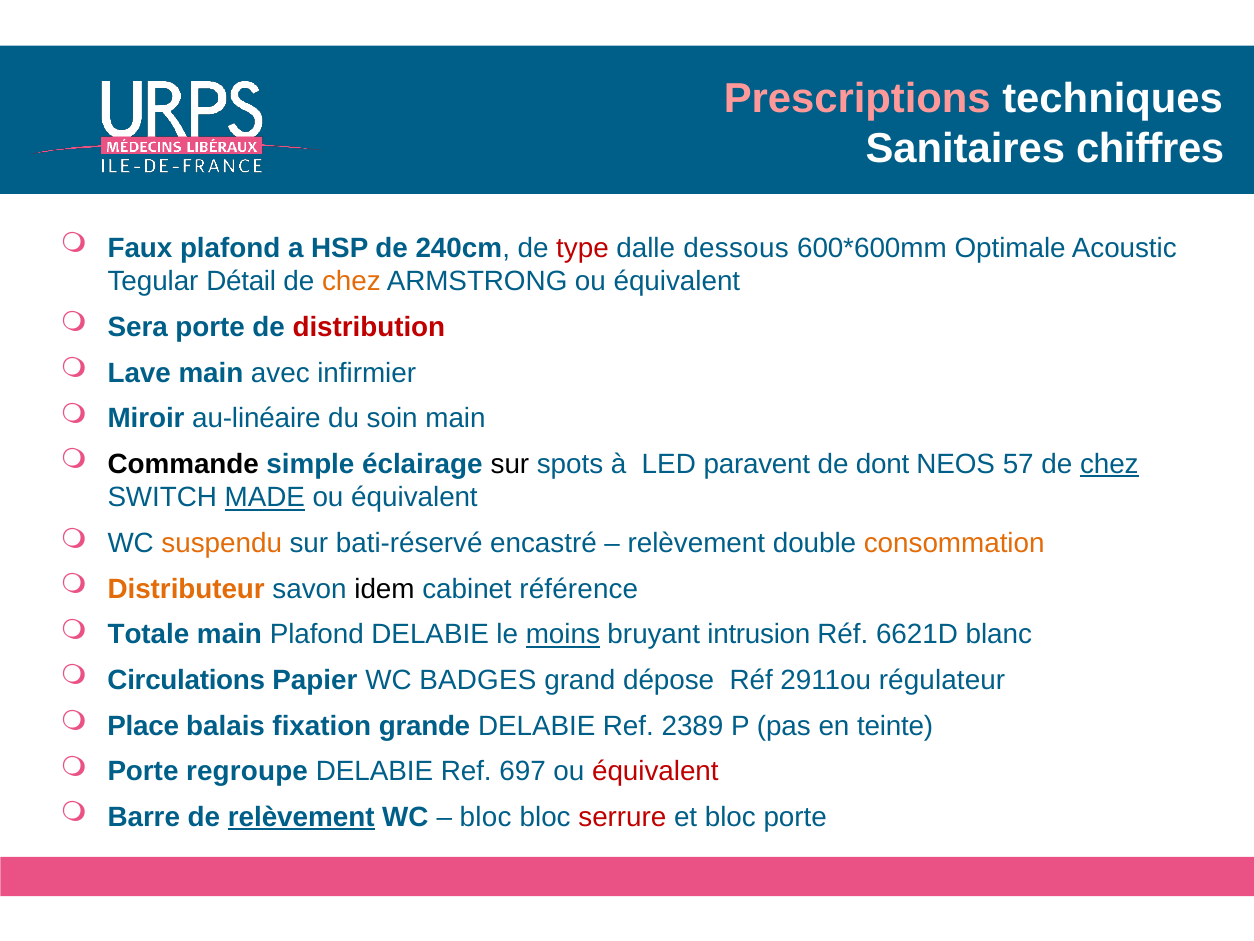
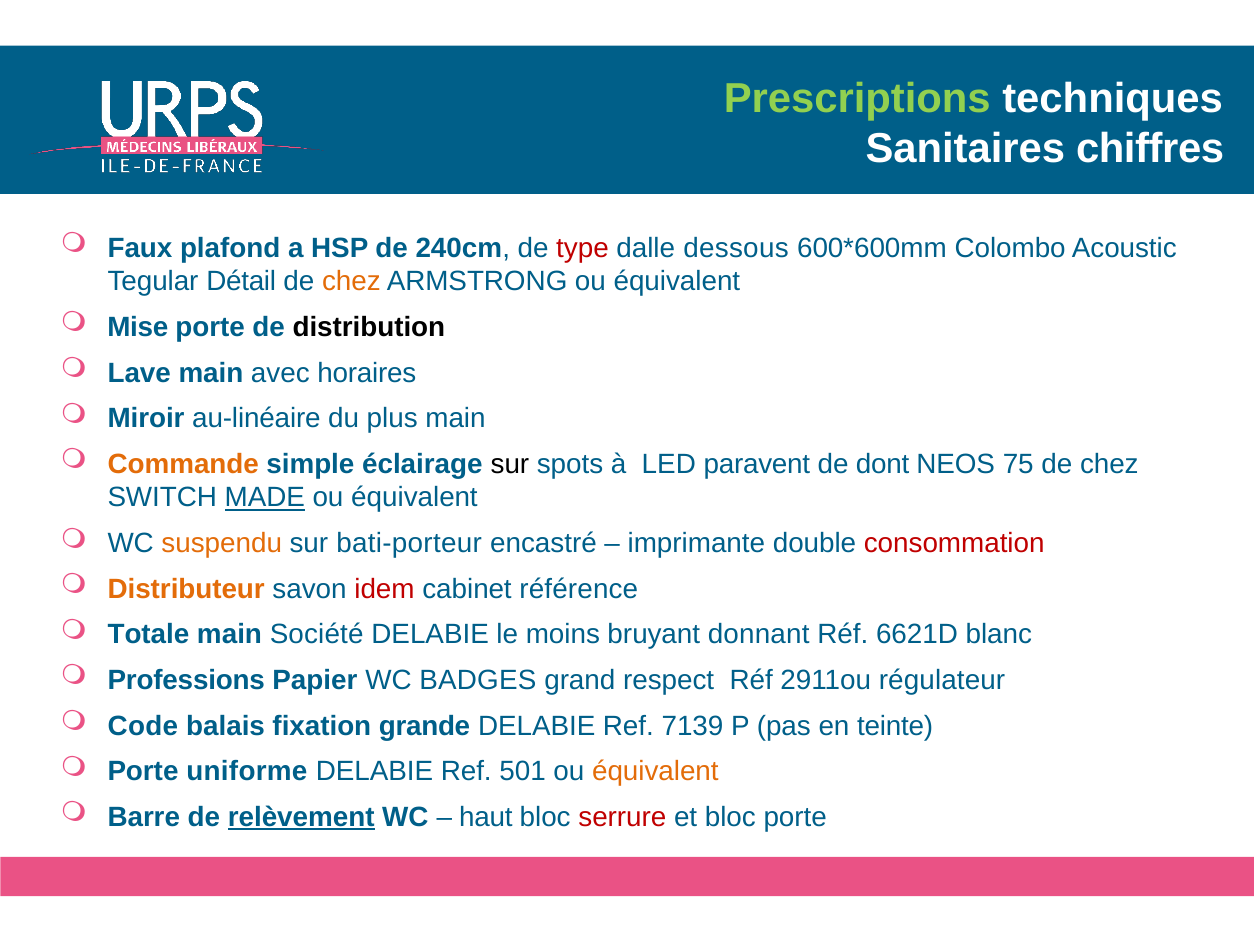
Prescriptions colour: pink -> light green (857, 99)
Optimale: Optimale -> Colombo (1010, 248)
Sera: Sera -> Mise (138, 327)
distribution colour: red -> black (369, 327)
infirmier: infirmier -> horaires (367, 373)
soin: soin -> plus (392, 418)
Commande colour: black -> orange (183, 464)
57: 57 -> 75 (1018, 464)
chez underline: present -> none (1109, 464)
bati-réservé: bati-réservé -> bati-porteur (409, 543)
relèvement: relèvement -> imprimante (696, 543)
consommation colour: orange -> red (954, 543)
idem colour: black -> red (384, 589)
main Plafond: Plafond -> Société (317, 634)
moins underline: present -> none (563, 634)
intrusion: intrusion -> donnant (759, 634)
Circulations: Circulations -> Professions (186, 680)
dépose: dépose -> respect (669, 680)
Place: Place -> Code (143, 726)
2389: 2389 -> 7139 (692, 726)
regroupe: regroupe -> uniforme (247, 771)
697: 697 -> 501 (523, 771)
équivalent colour: red -> orange (655, 771)
bloc: bloc -> haut (486, 817)
